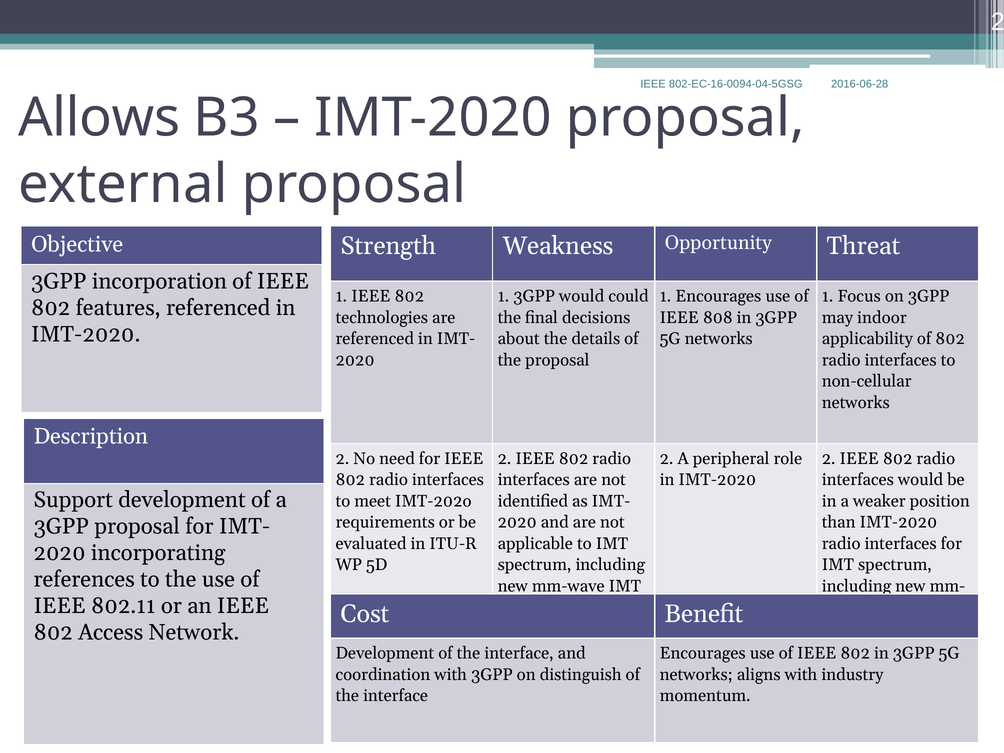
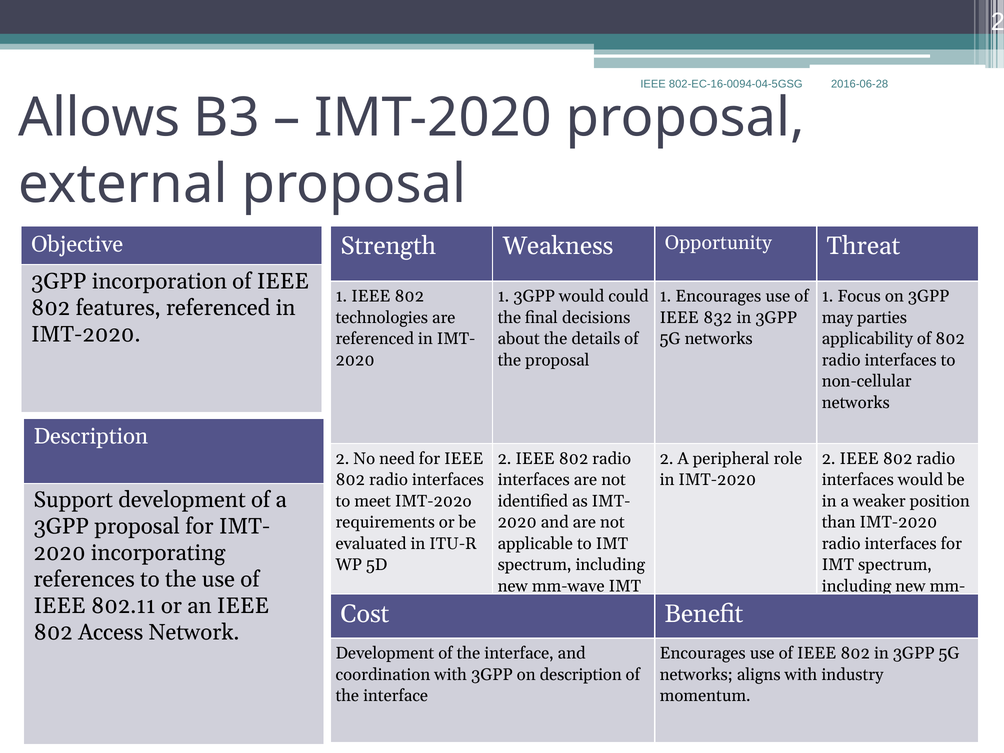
808: 808 -> 832 (718, 318)
indoor: indoor -> parties (882, 318)
on distinguish: distinguish -> description (581, 675)
